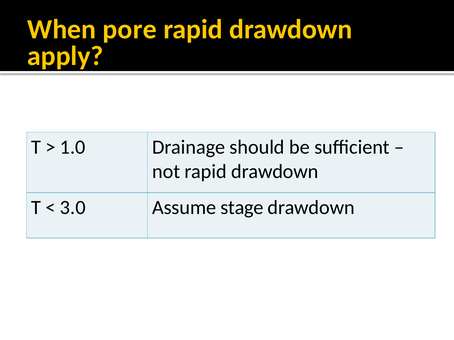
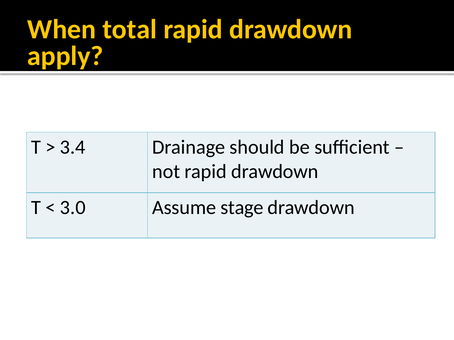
pore: pore -> total (130, 29)
1.0: 1.0 -> 3.4 (73, 147)
